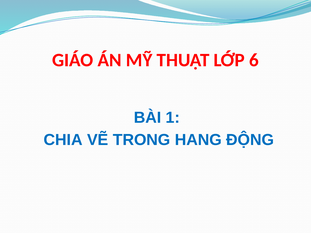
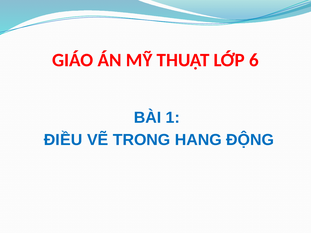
CHIA: CHIA -> ĐIỀU (63, 140)
